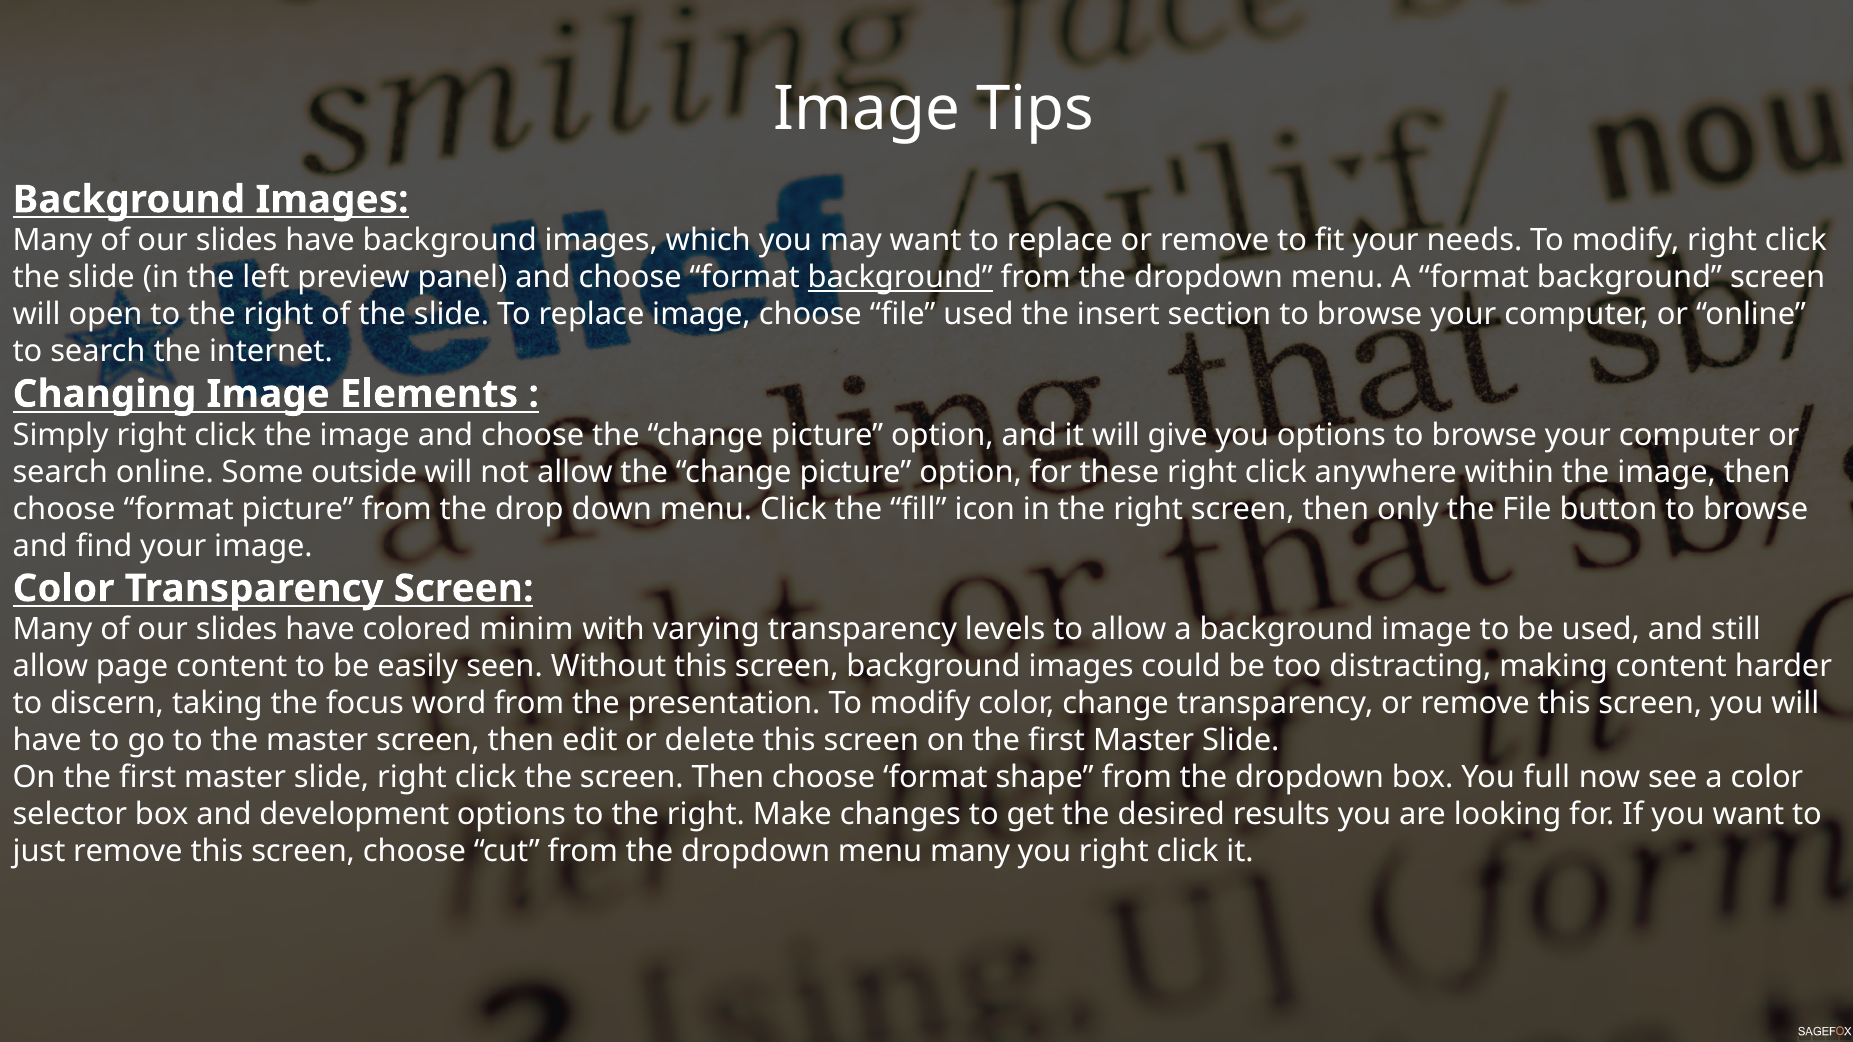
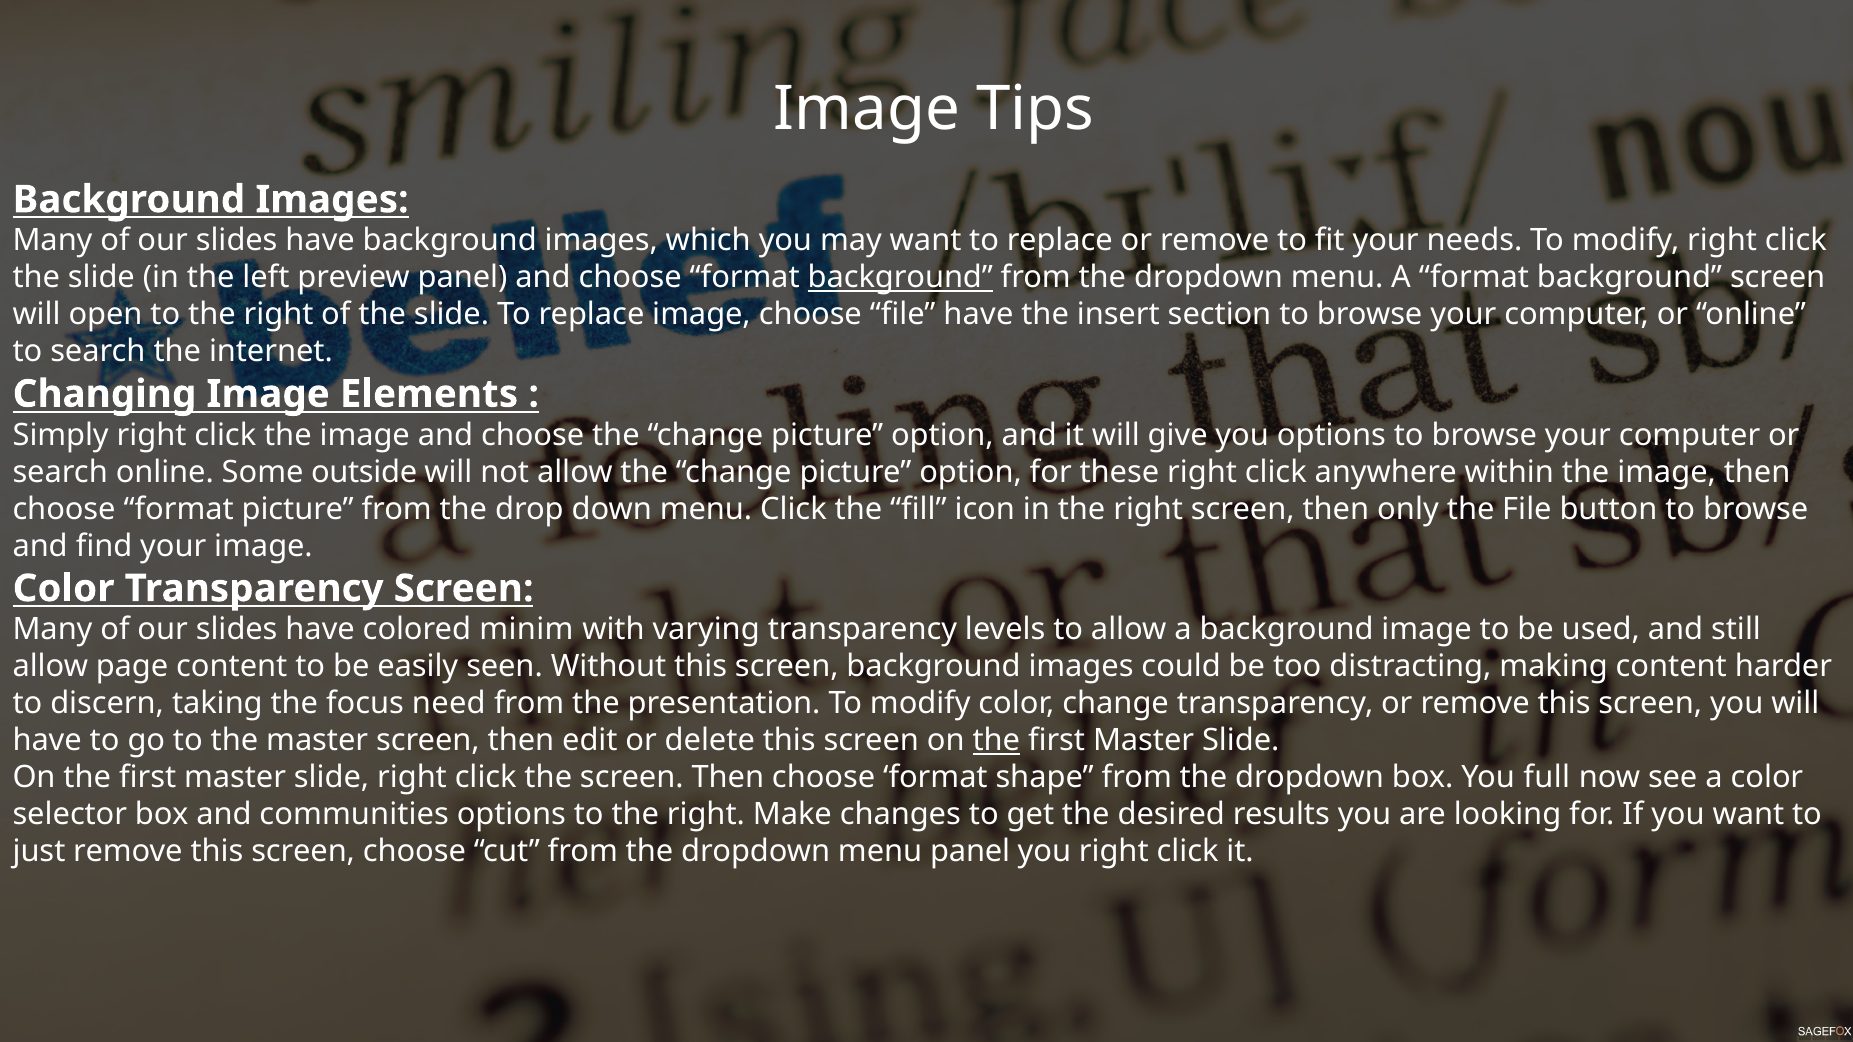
file used: used -> have (978, 315)
word: word -> need (449, 704)
the underline: none -> present (996, 741)
development: development -> communities (354, 815)
menu many: many -> panel (970, 852)
